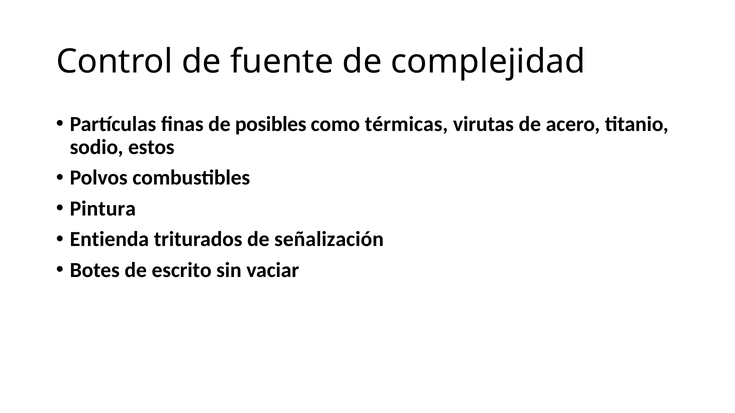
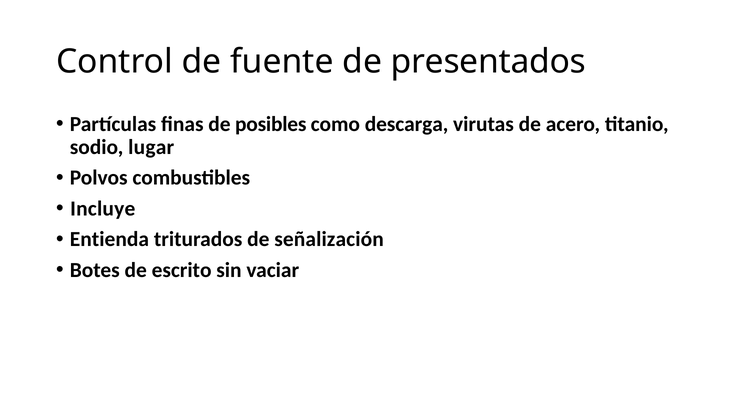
complejidad: complejidad -> presentados (488, 62)
térmicas: térmicas -> descarga (407, 124)
estos: estos -> lugar (151, 147)
Pintura: Pintura -> Incluye (103, 209)
